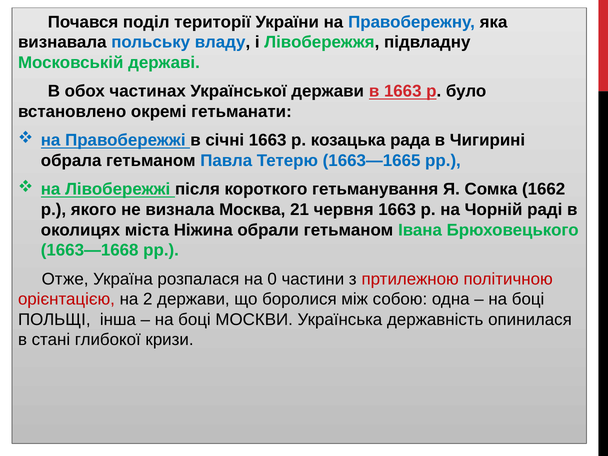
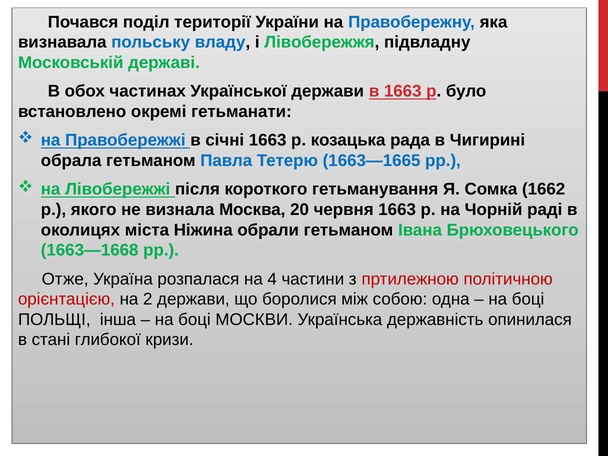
21: 21 -> 20 (300, 210)
0: 0 -> 4 (272, 279)
